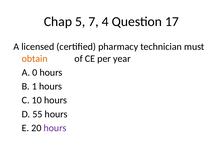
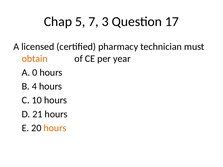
4: 4 -> 3 (105, 22)
1: 1 -> 4 (34, 86)
55: 55 -> 21 (37, 114)
hours colour: purple -> orange (55, 128)
